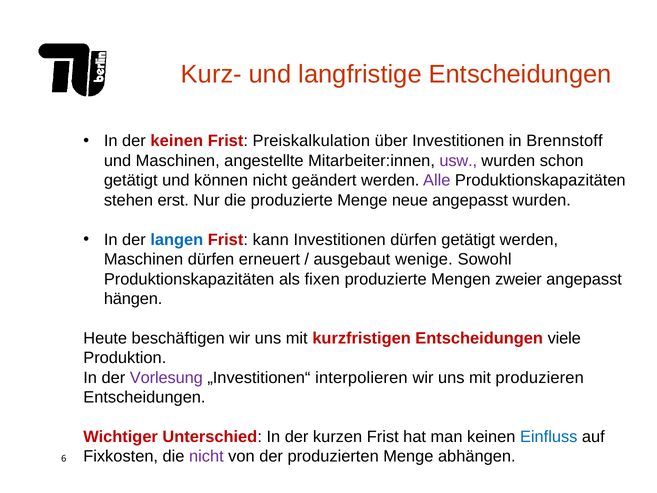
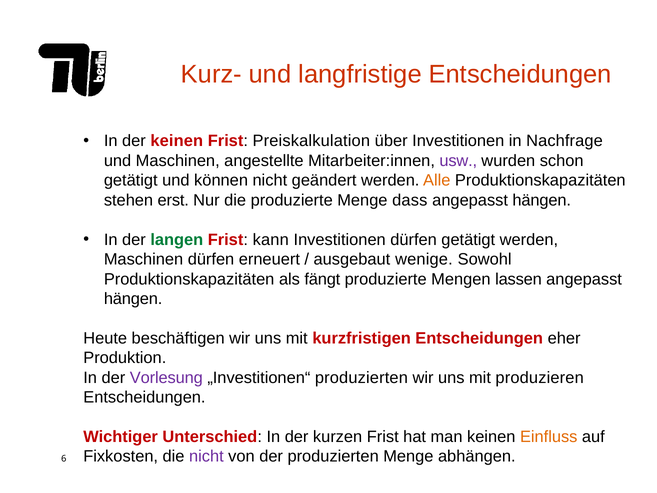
Brennstoff: Brennstoff -> Nachfrage (565, 141)
Alle colour: purple -> orange (437, 180)
neue: neue -> dass (410, 200)
wurden: wurden -> hängen (542, 200)
langen colour: blue -> green (177, 240)
fixen: fixen -> fängt (322, 279)
zweier: zweier -> lassen (518, 279)
viele: viele -> eher (564, 338)
„Investitionen“ interpolieren: interpolieren -> produzierten (361, 378)
Einfluss colour: blue -> orange (549, 437)
